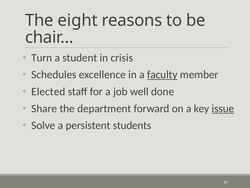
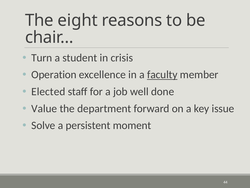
Schedules: Schedules -> Operation (54, 75)
Share: Share -> Value (44, 108)
issue underline: present -> none (223, 108)
students: students -> moment (132, 125)
